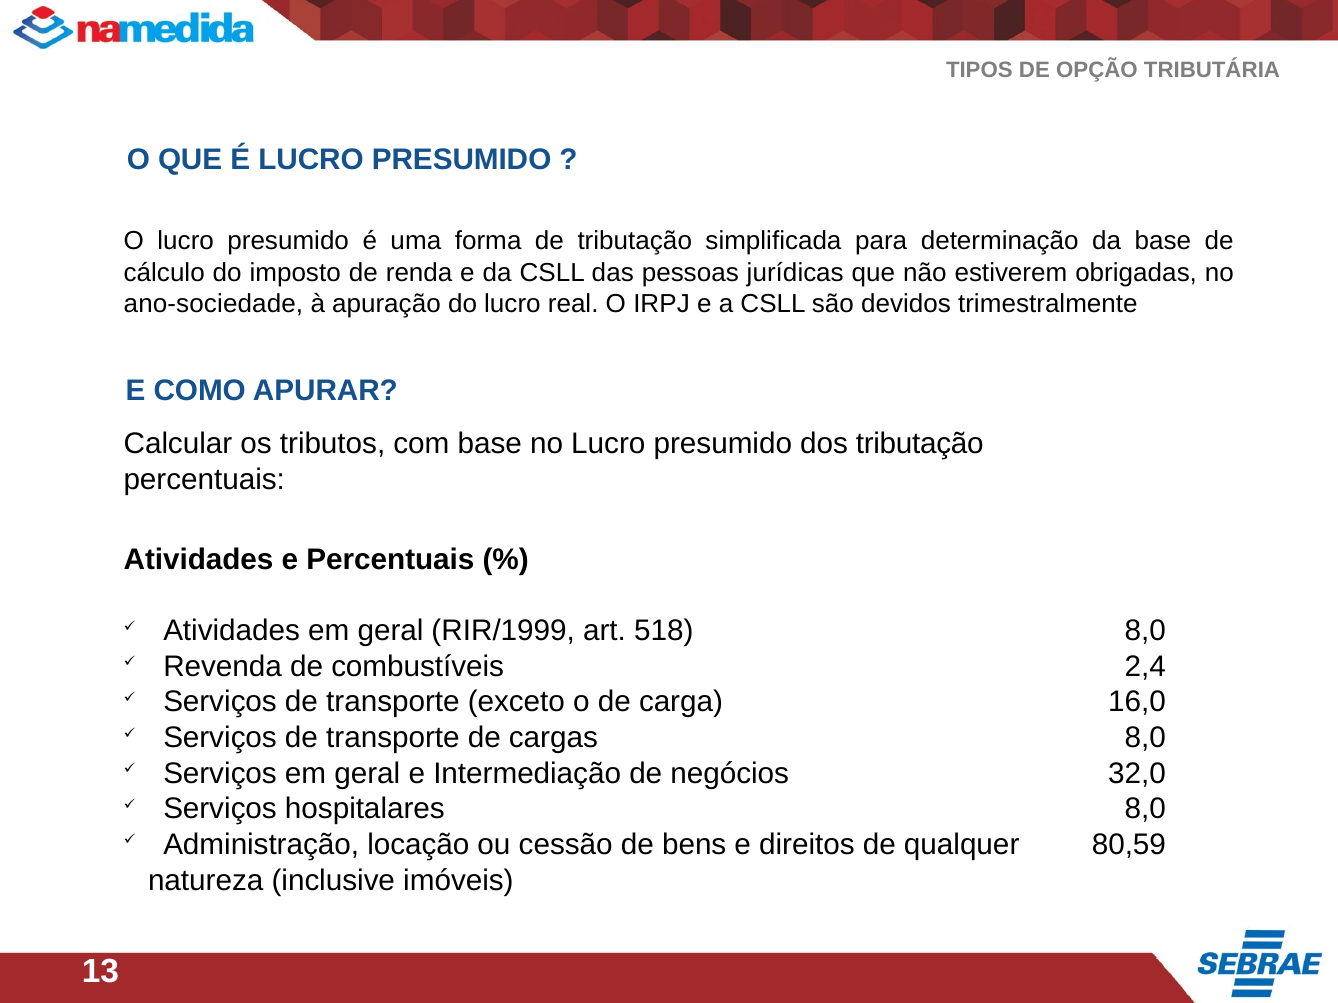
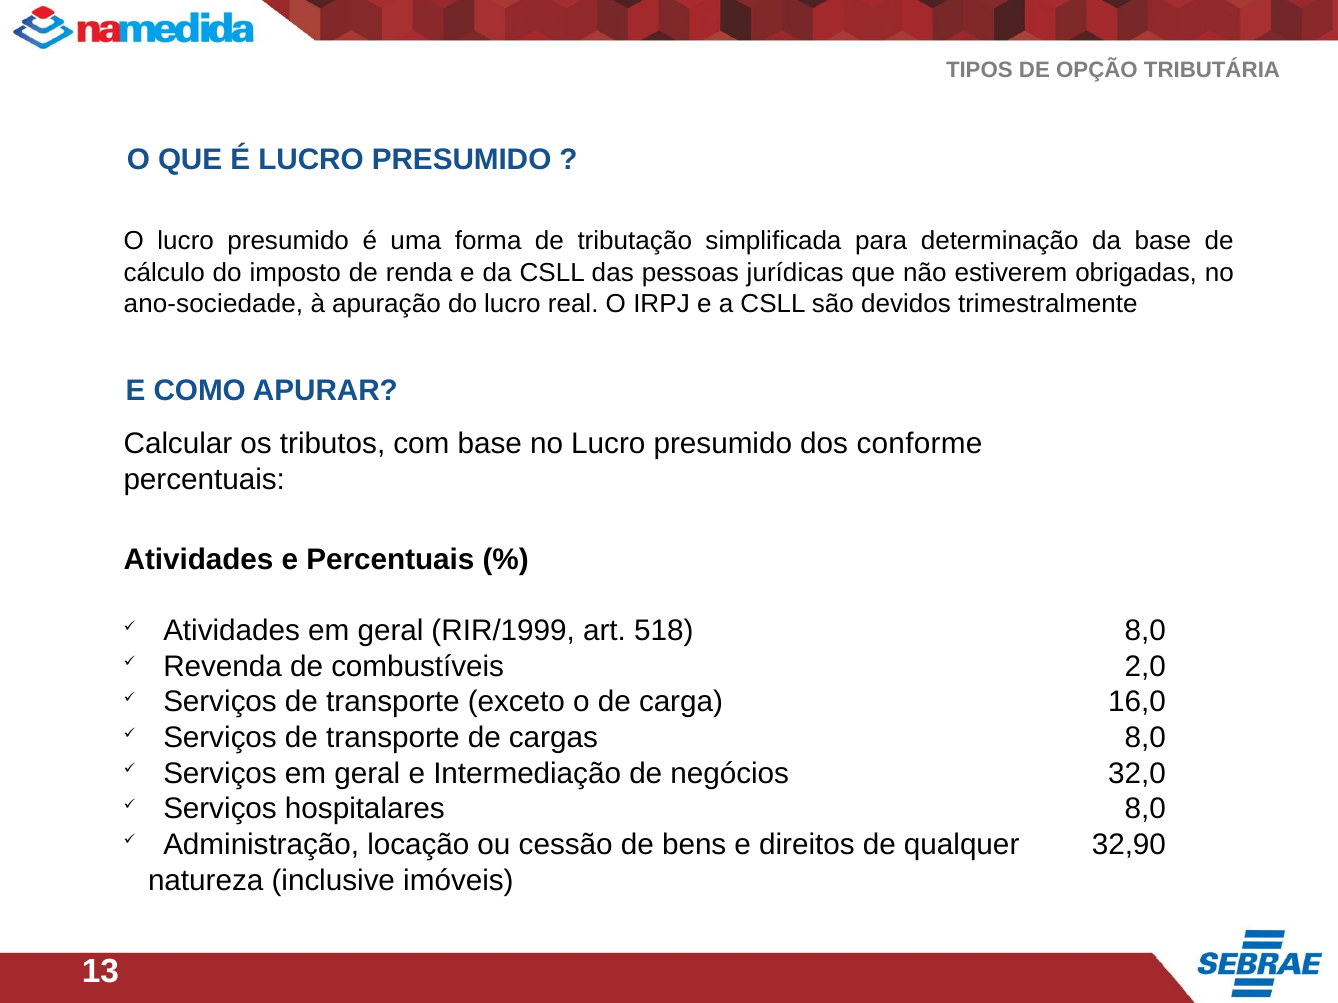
dos tributação: tributação -> conforme (919, 444)
2,4: 2,4 -> 2,0 (1145, 667)
80,59: 80,59 -> 32,90 (1129, 845)
